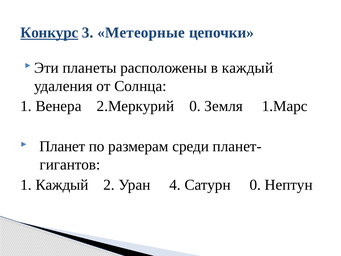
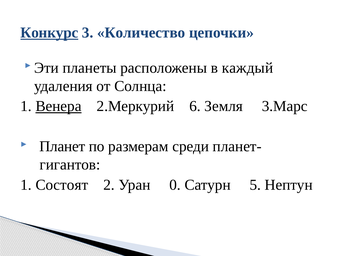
Метеорные: Метеорные -> Количество (141, 33)
Венера underline: none -> present (59, 106)
2.Меркурий 0: 0 -> 6 (195, 106)
1.Марс: 1.Марс -> 3.Марс (285, 106)
1 Каждый: Каждый -> Состоят (62, 185)
4: 4 -> 0 (175, 185)
Сатурн 0: 0 -> 5 (255, 185)
